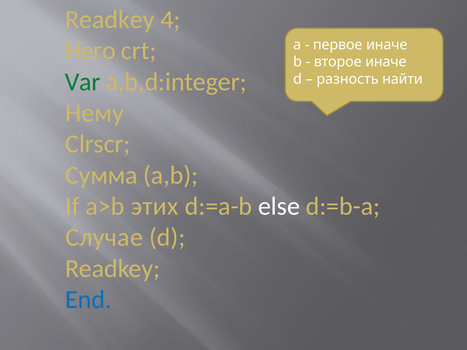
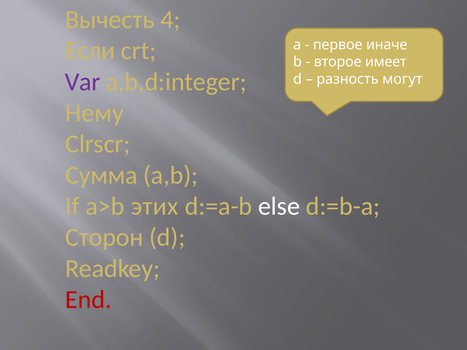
Readkey: Readkey -> Вычесть (110, 20)
Него: Него -> Если (90, 51)
второе иначе: иначе -> имеет (386, 62)
Var colour: green -> purple (83, 82)
найти: найти -> могут (402, 79)
Случае: Случае -> Сторон (104, 238)
End colour: blue -> red (88, 300)
